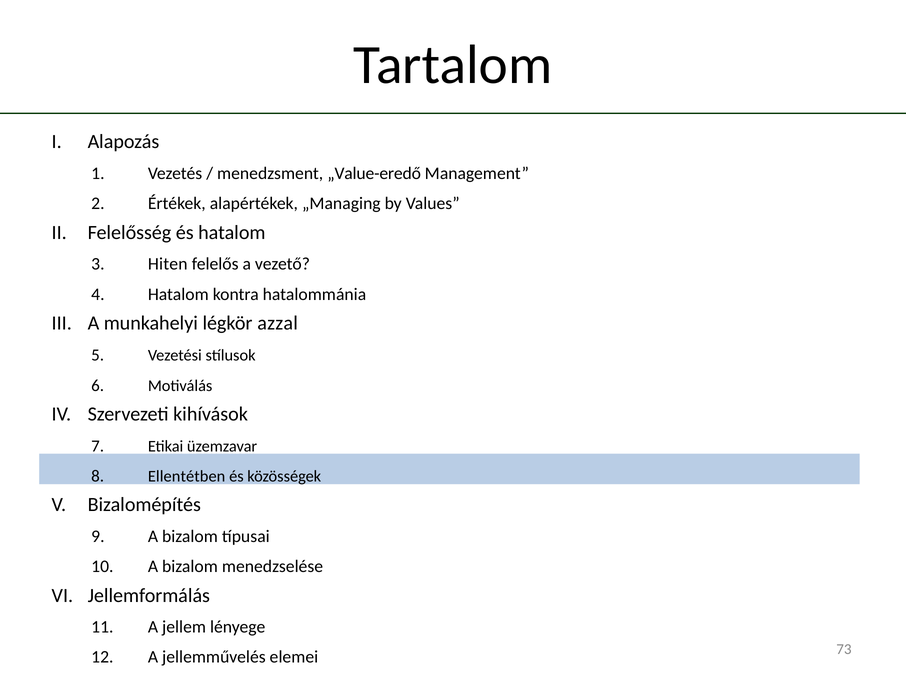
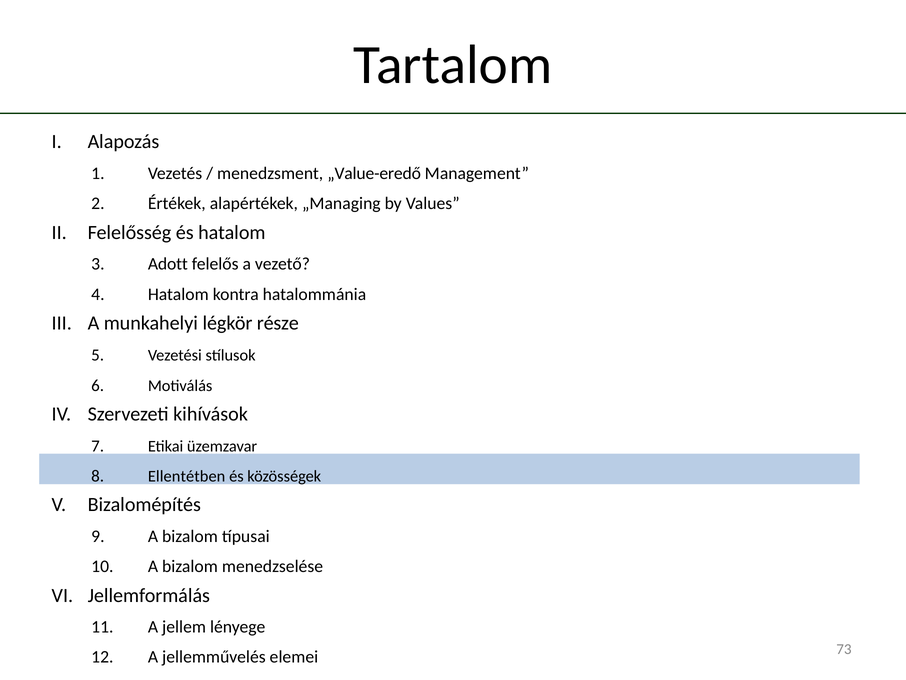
Hiten: Hiten -> Adott (168, 264)
azzal: azzal -> része (278, 323)
